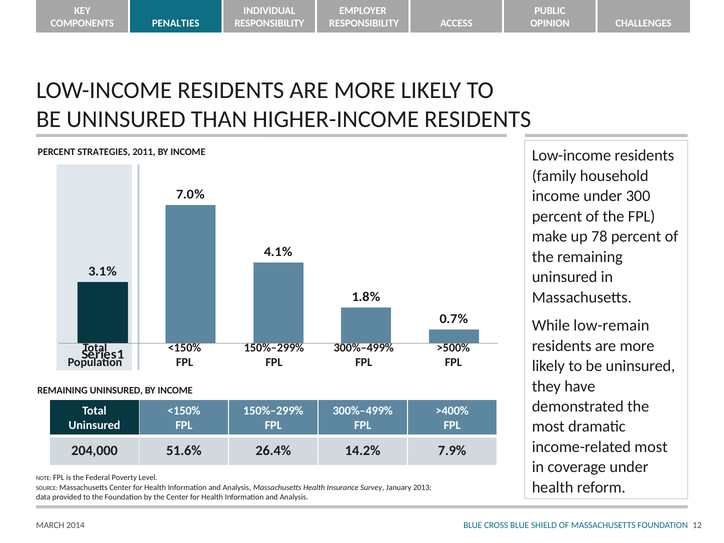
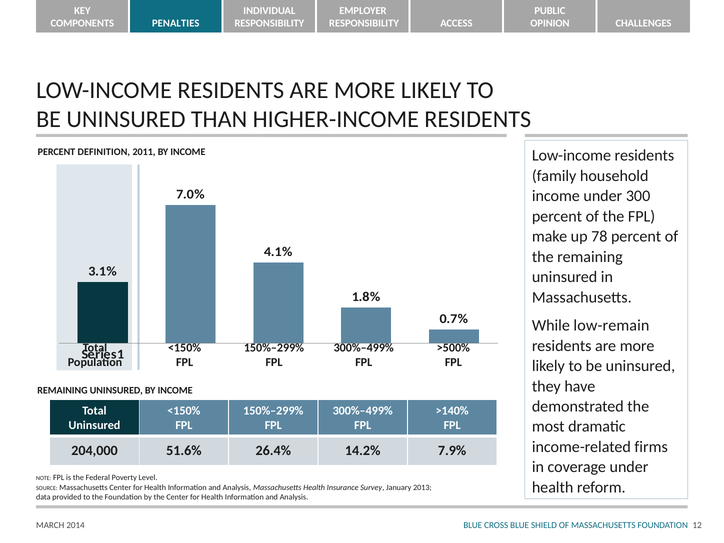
STRATEGIES: STRATEGIES -> DEFINITION (104, 152)
>400%: >400% -> >140% (452, 411)
income-related most: most -> firms (651, 447)
